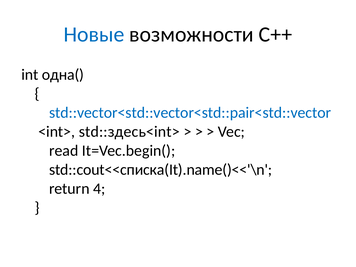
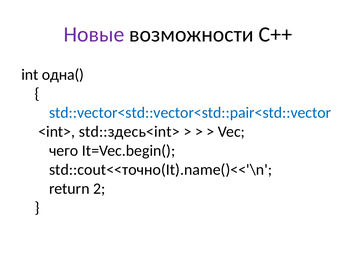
Новые colour: blue -> purple (94, 34)
read: read -> чего (64, 151)
std::cout<<списка(It).name()<<'\n: std::cout<<списка(It).name()<<'\n -> std::cout<<точно(It).name()<<'\n (161, 170)
4: 4 -> 2 (99, 189)
